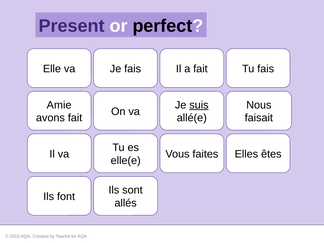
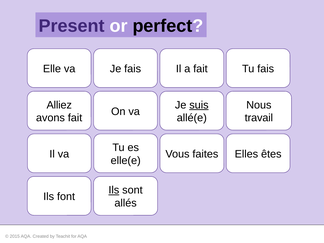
Amie: Amie -> Alliez (59, 105)
faisait: faisait -> travail (259, 118)
Ils underline: none -> present (114, 190)
